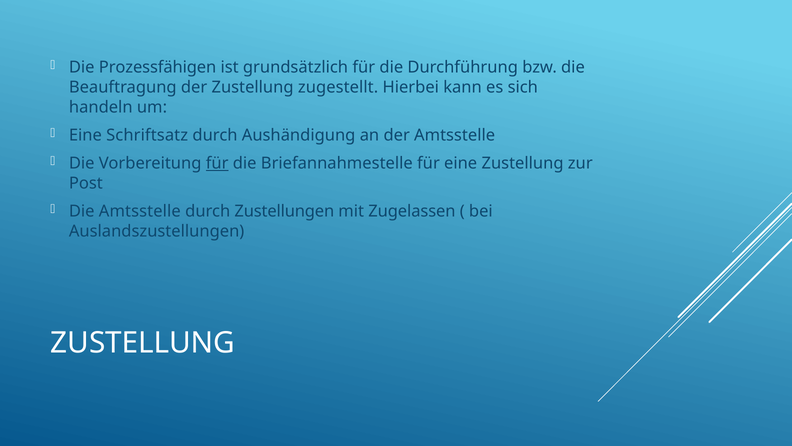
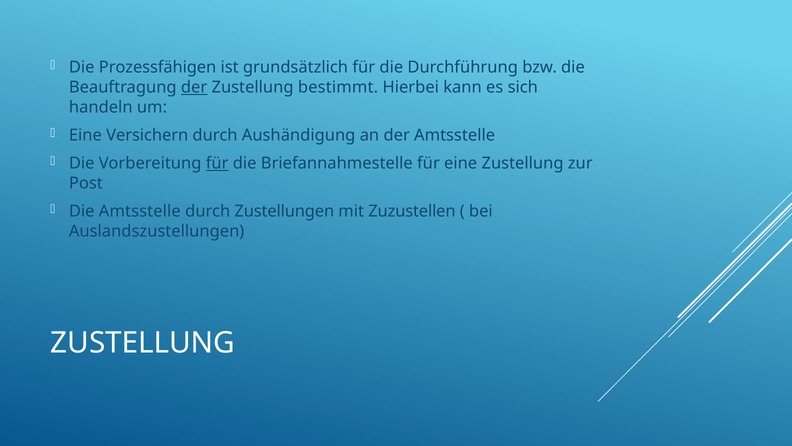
der underline: none -> present (194, 87)
zugestellt: zugestellt -> bestimmt (338, 87)
Schriftsatz: Schriftsatz -> Versichern (147, 135)
Zugelassen: Zugelassen -> Zuzustellen (412, 211)
